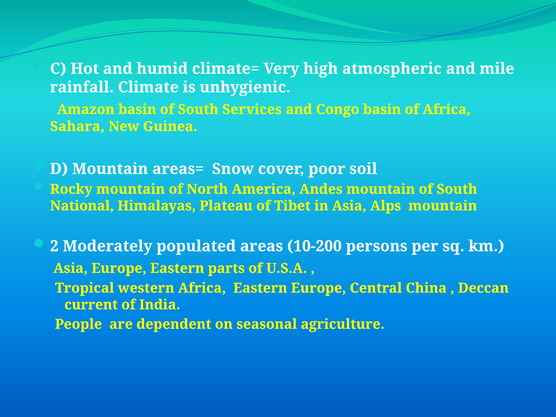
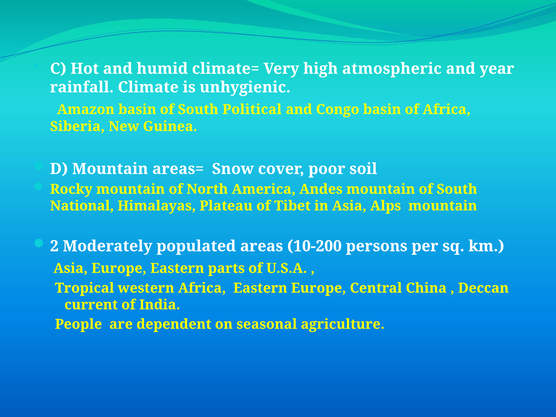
mile: mile -> year (497, 69)
Services: Services -> Political (252, 109)
Sahara: Sahara -> Siberia (77, 126)
